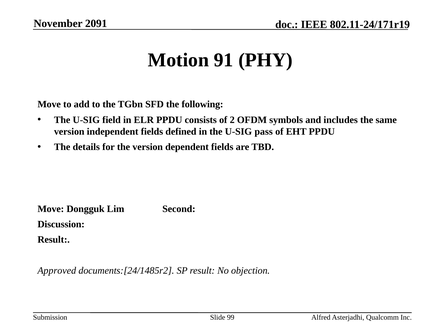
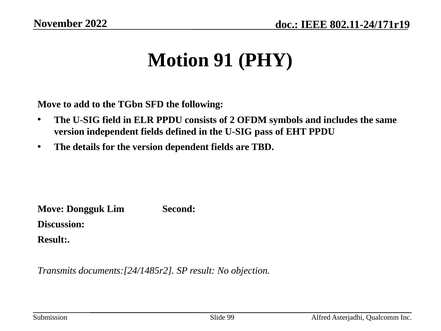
2091: 2091 -> 2022 (96, 23)
Approved: Approved -> Transmits (57, 270)
